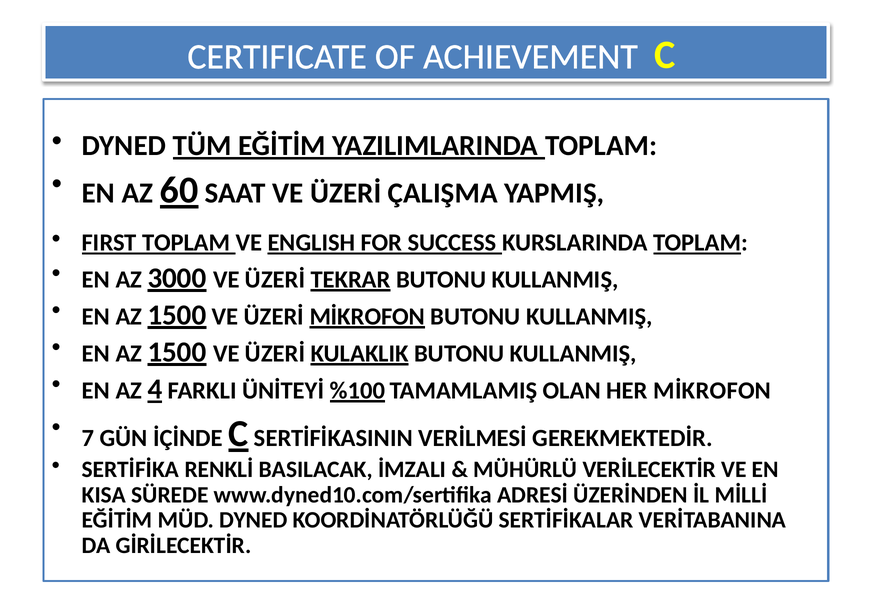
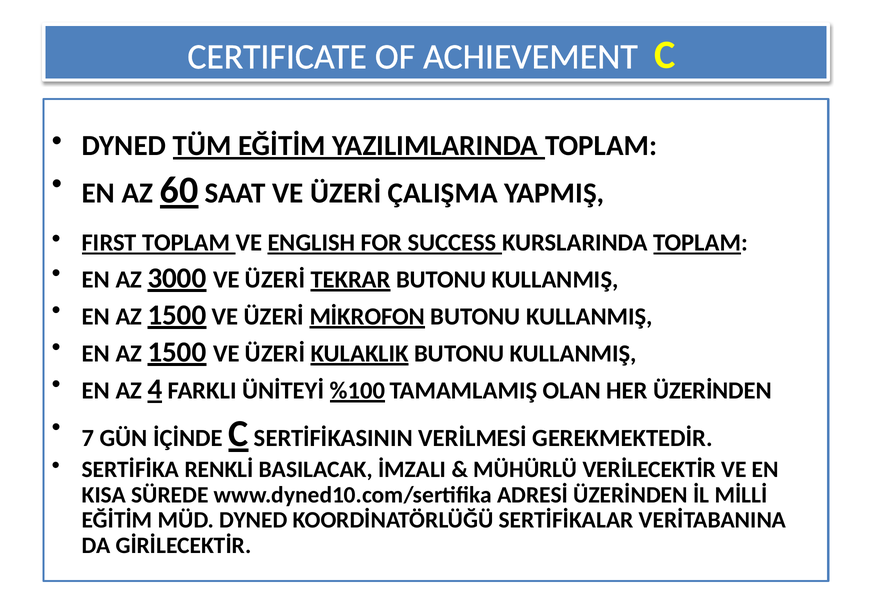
HER MİKROFON: MİKROFON -> ÜZERİNDEN (712, 390)
